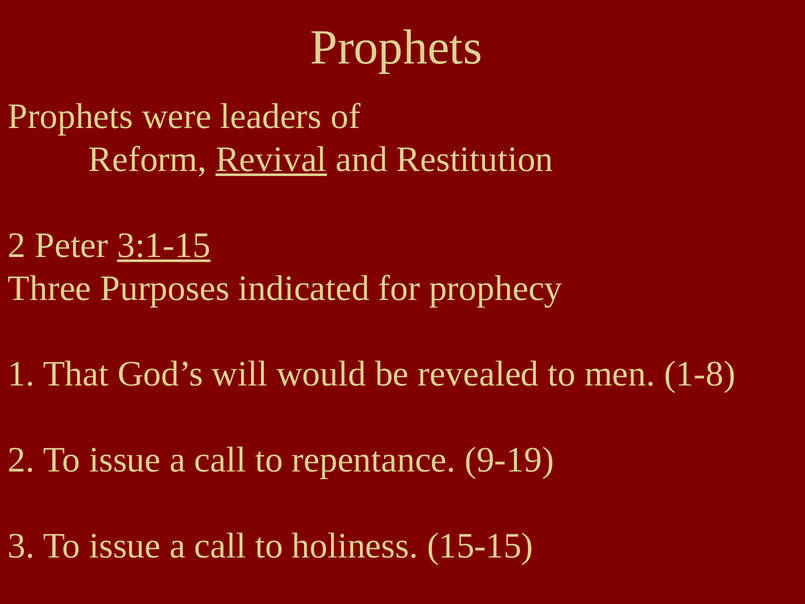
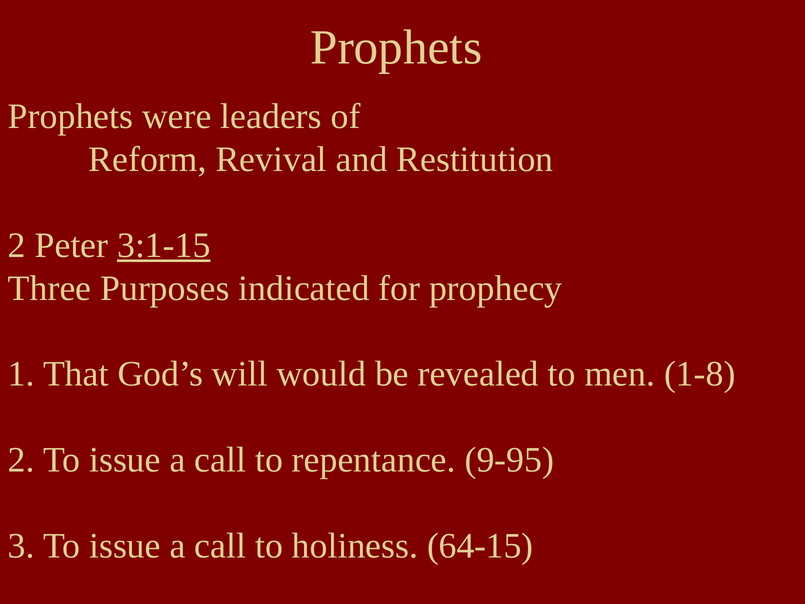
Revival underline: present -> none (271, 159)
9-19: 9-19 -> 9-95 (509, 460)
15-15: 15-15 -> 64-15 (480, 546)
